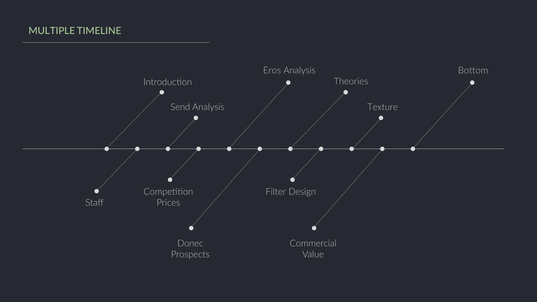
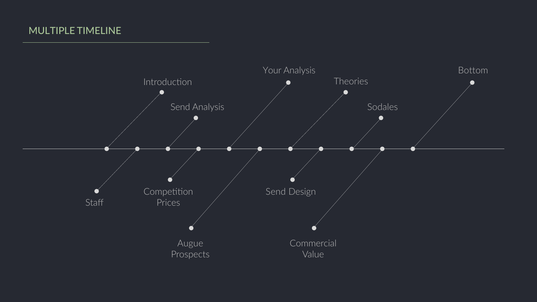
Eros: Eros -> Your (272, 71)
Texture: Texture -> Sodales (383, 107)
Filter: Filter -> Send (276, 192)
Donec: Donec -> Augue (190, 243)
